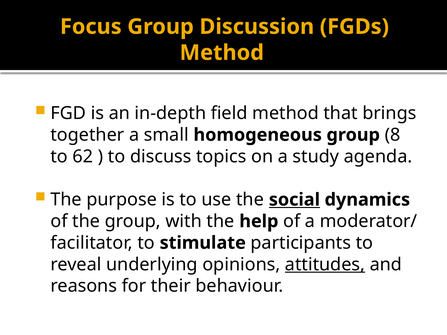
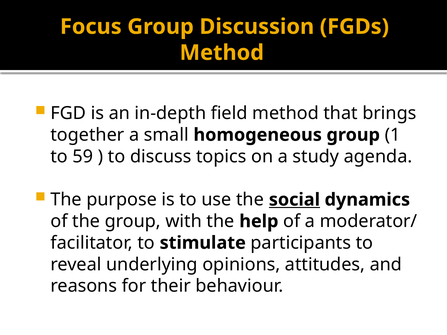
8: 8 -> 1 (393, 135)
62: 62 -> 59 (83, 157)
attitudes underline: present -> none (325, 265)
